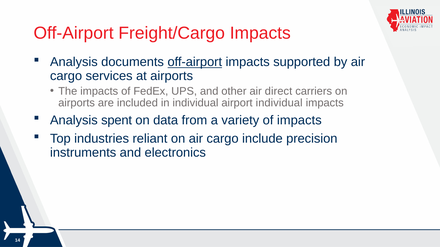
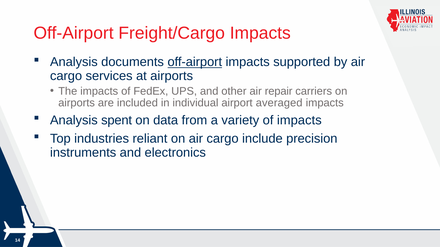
direct: direct -> repair (279, 91)
airport individual: individual -> averaged (279, 103)
